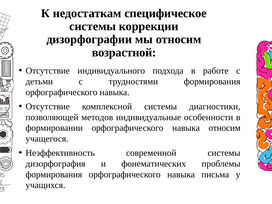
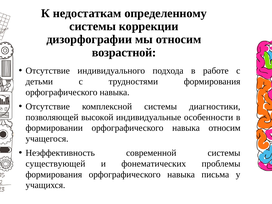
специфическое: специфическое -> определенному (166, 13)
методов: методов -> высокой (97, 117)
дизорфография: дизорфография -> существующей (55, 164)
